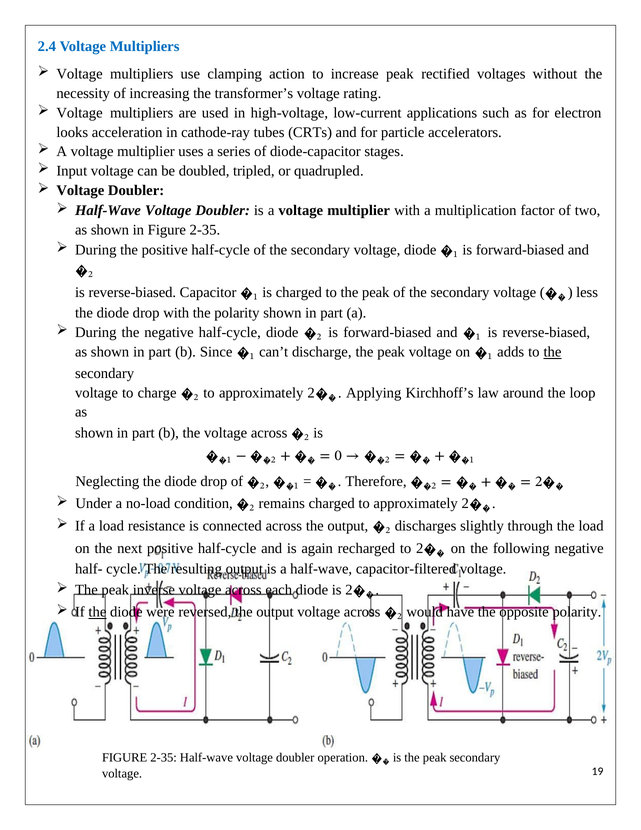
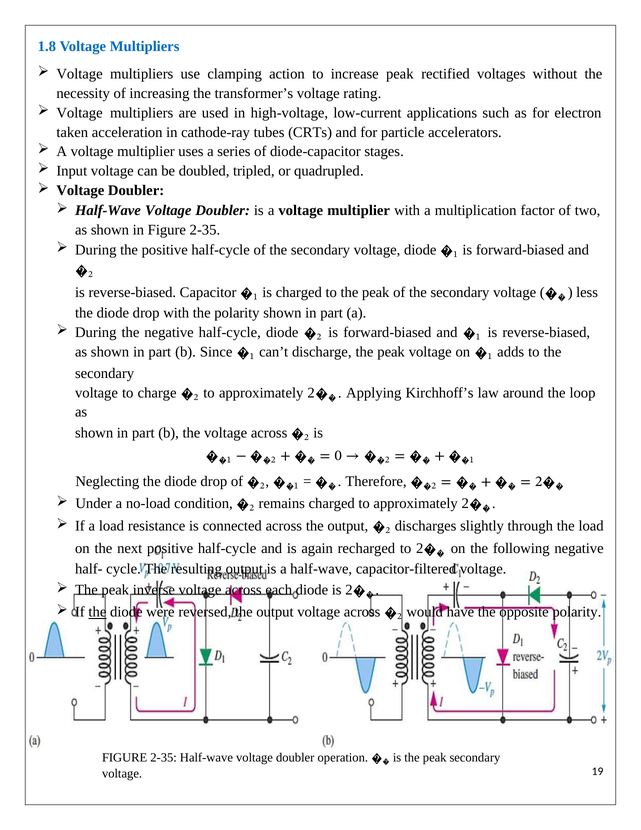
2.4: 2.4 -> 1.8 (47, 46)
looks: looks -> taken (72, 132)
the underline: present -> none (552, 352)
